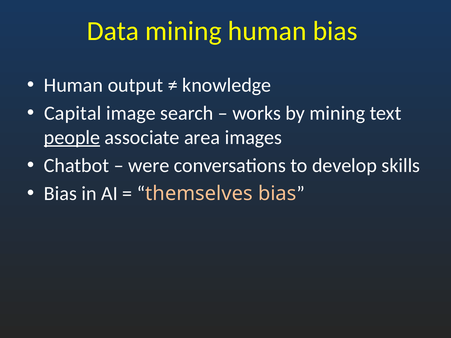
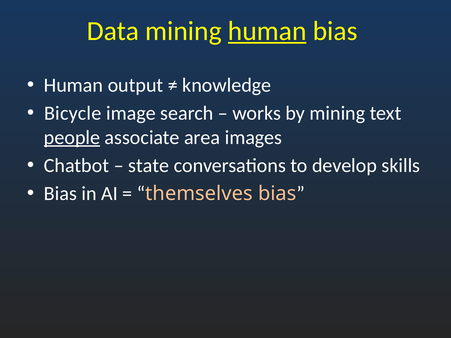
human underline: none -> present (267, 31)
Capital: Capital -> Bicycle (73, 113)
were: were -> state (149, 166)
